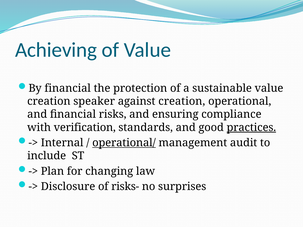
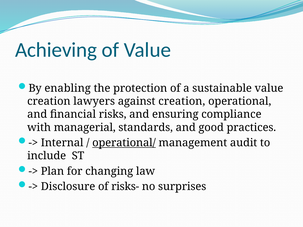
By financial: financial -> enabling (68, 88)
speaker: speaker -> lawyers (94, 101)
verification: verification -> managerial (85, 128)
practices underline: present -> none (251, 128)
